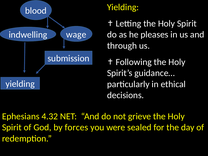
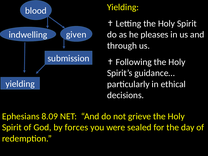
wage: wage -> given (76, 34)
4.32: 4.32 -> 8.09 (50, 116)
